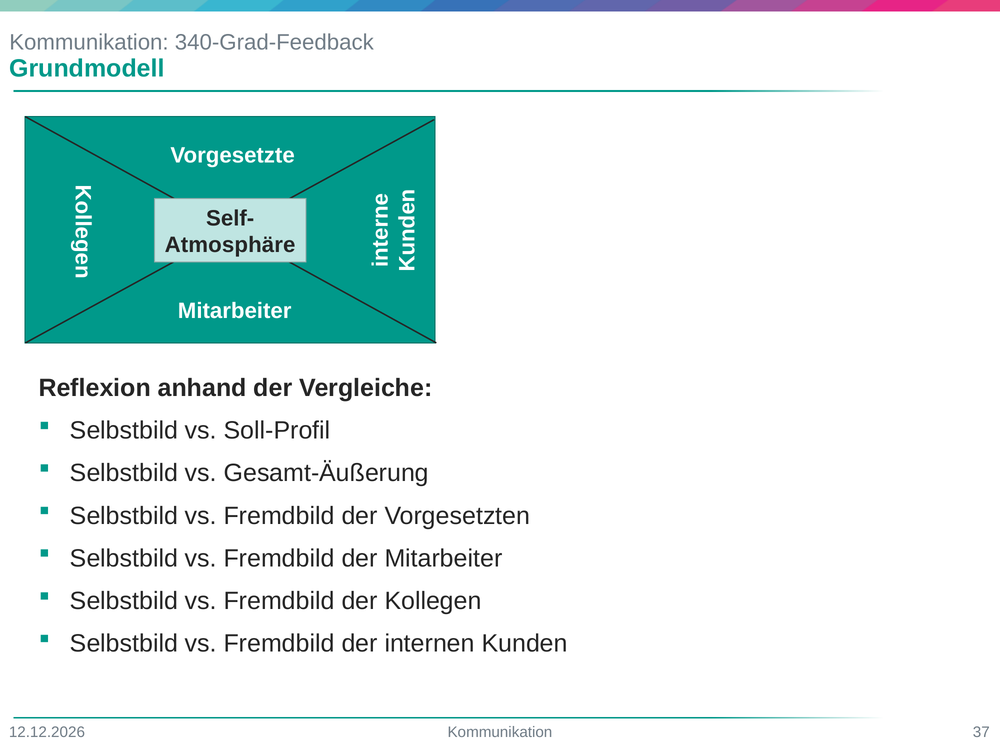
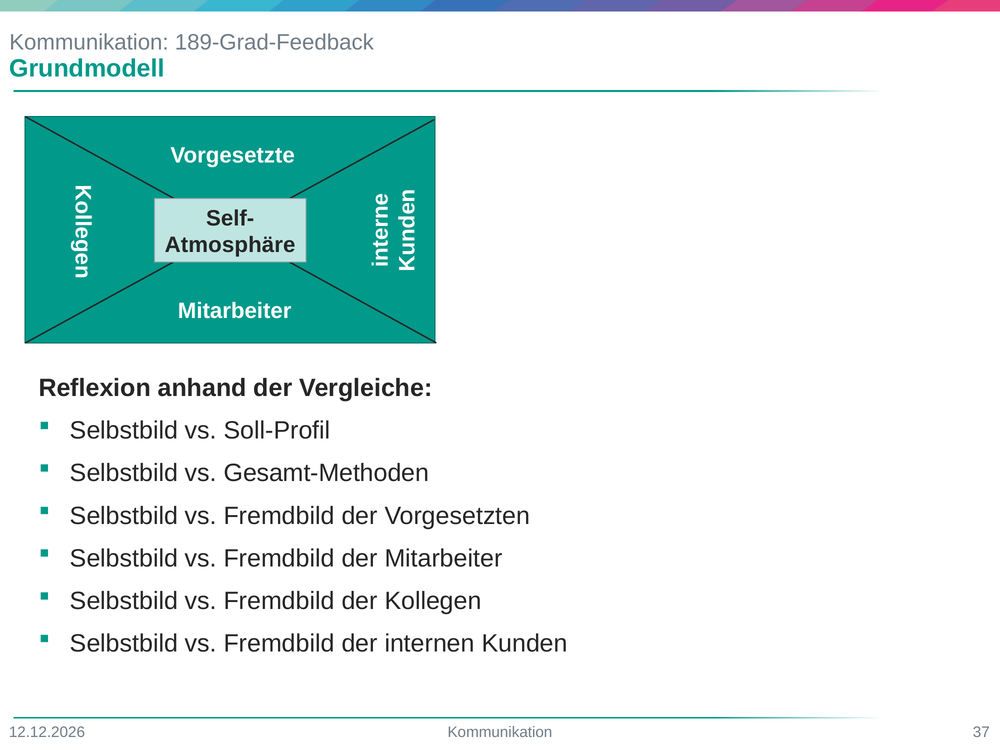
340-Grad-Feedback: 340-Grad-Feedback -> 189-Grad-Feedback (274, 43)
Gesamt-Äußerung: Gesamt-Äußerung -> Gesamt-Methoden (326, 473)
